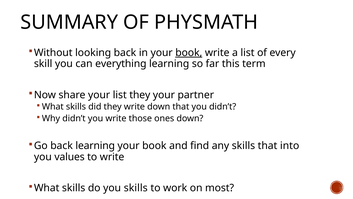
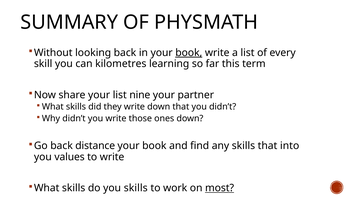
everything: everything -> kilometres (121, 64)
list they: they -> nine (140, 95)
back learning: learning -> distance (95, 145)
most underline: none -> present (220, 188)
